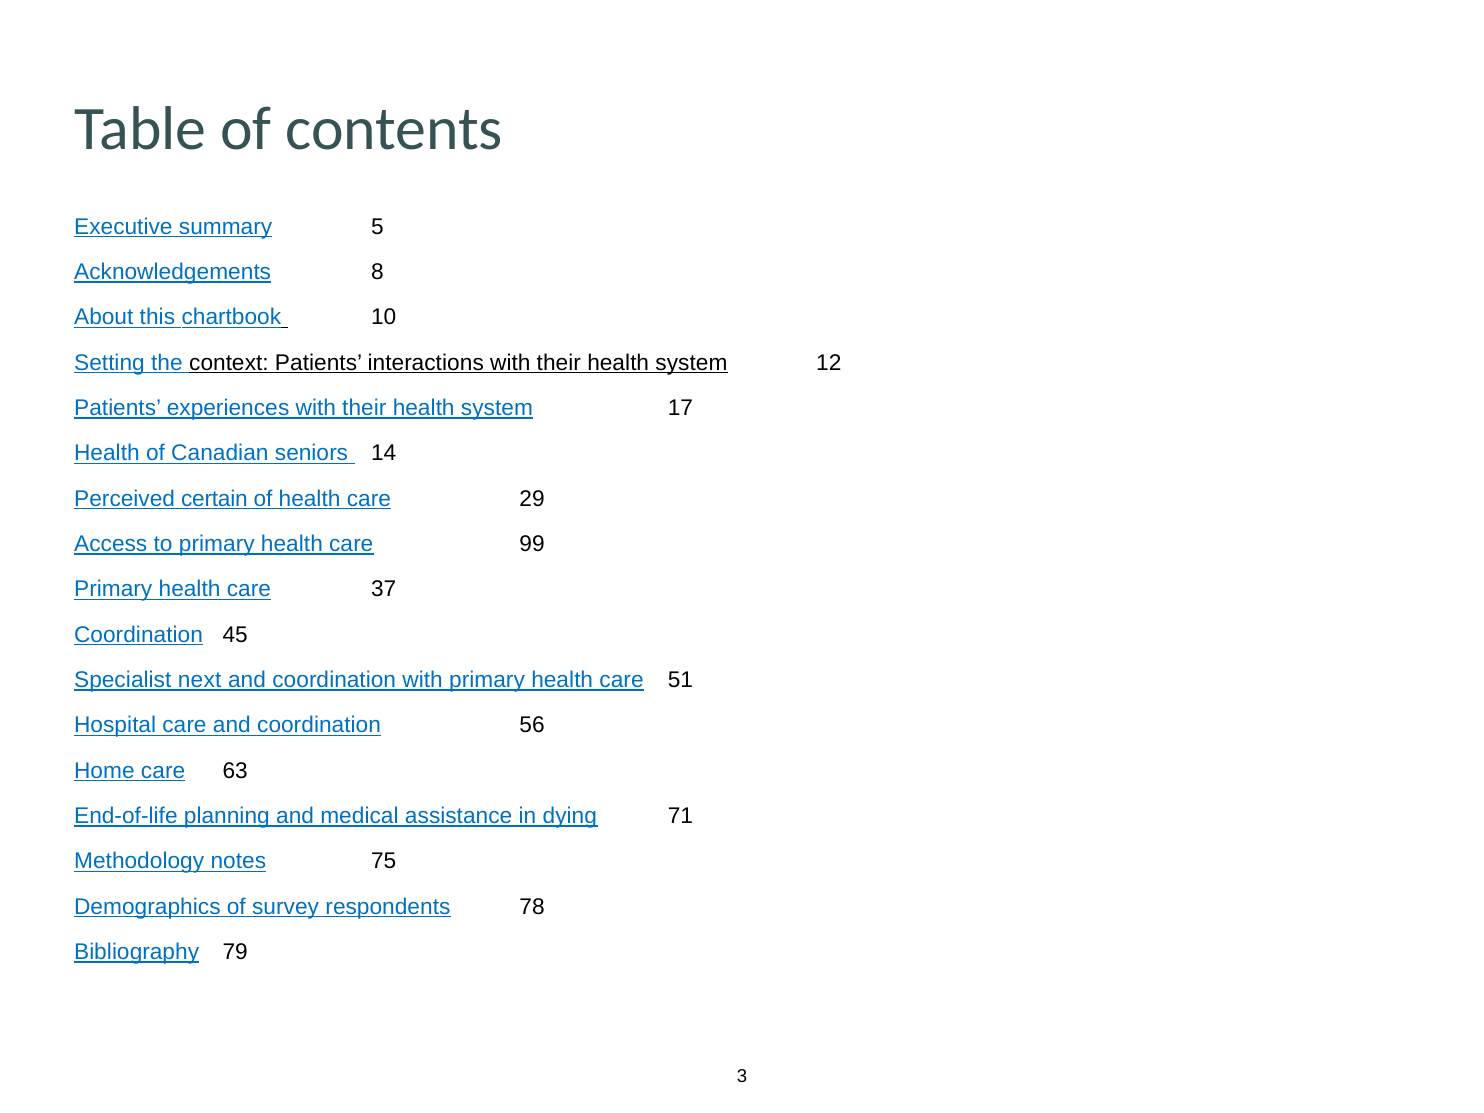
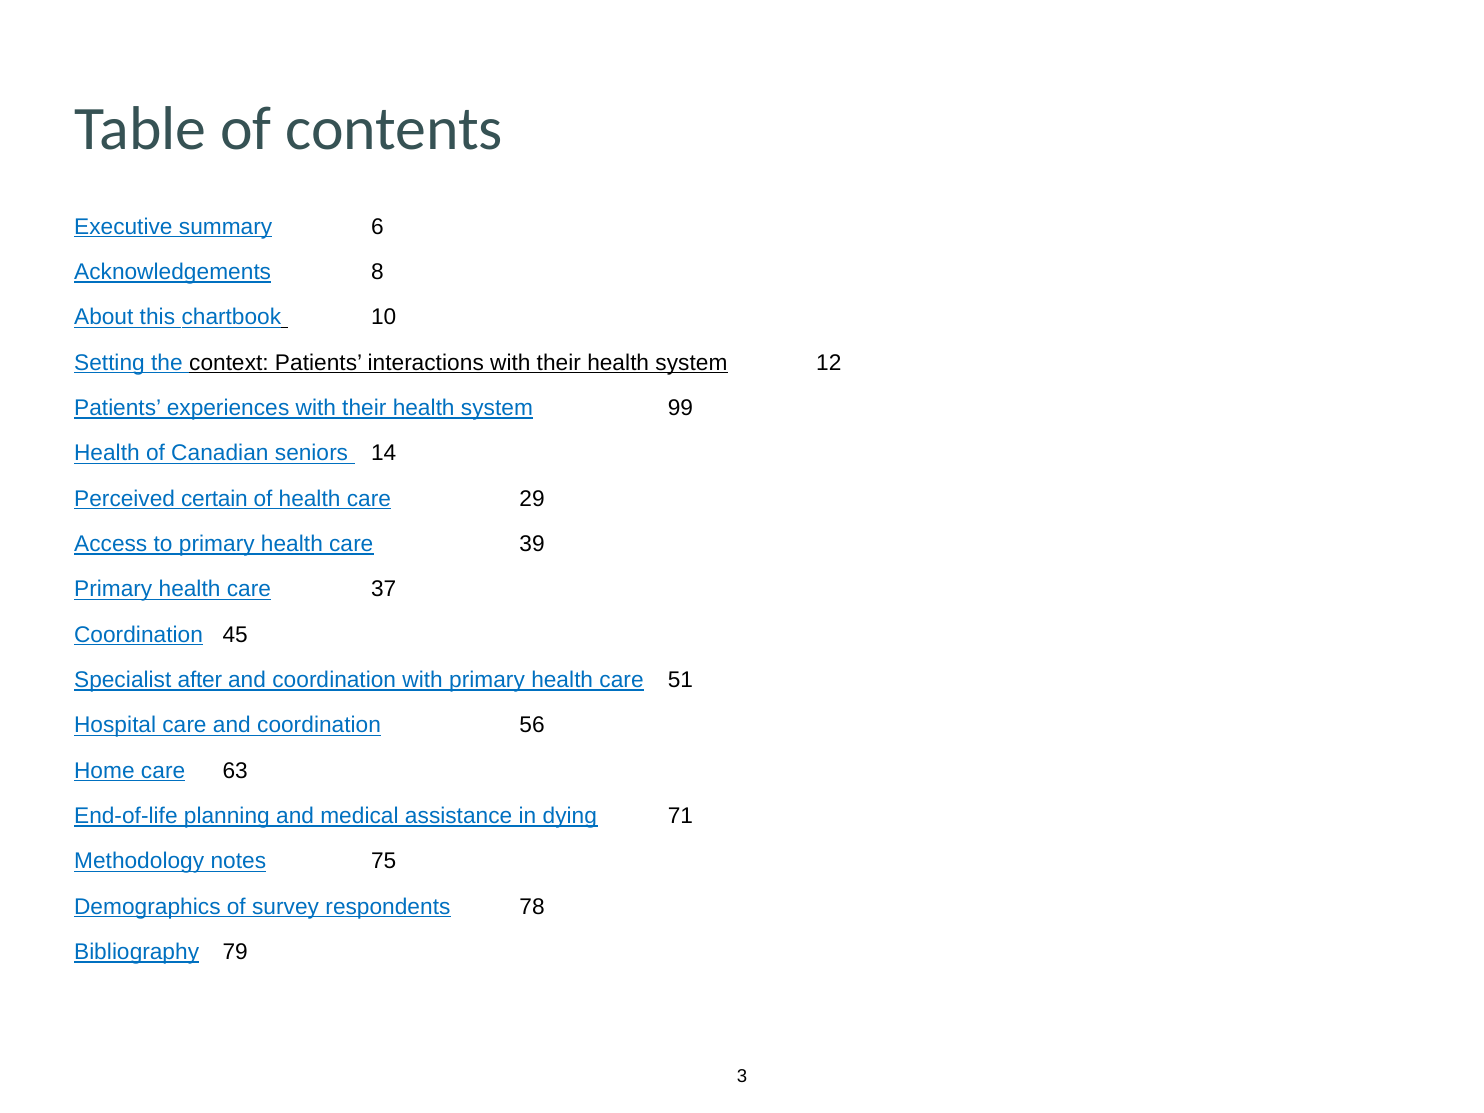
5: 5 -> 6 (377, 227)
17: 17 -> 99 (680, 408)
99: 99 -> 39 (532, 544)
next: next -> after (200, 680)
